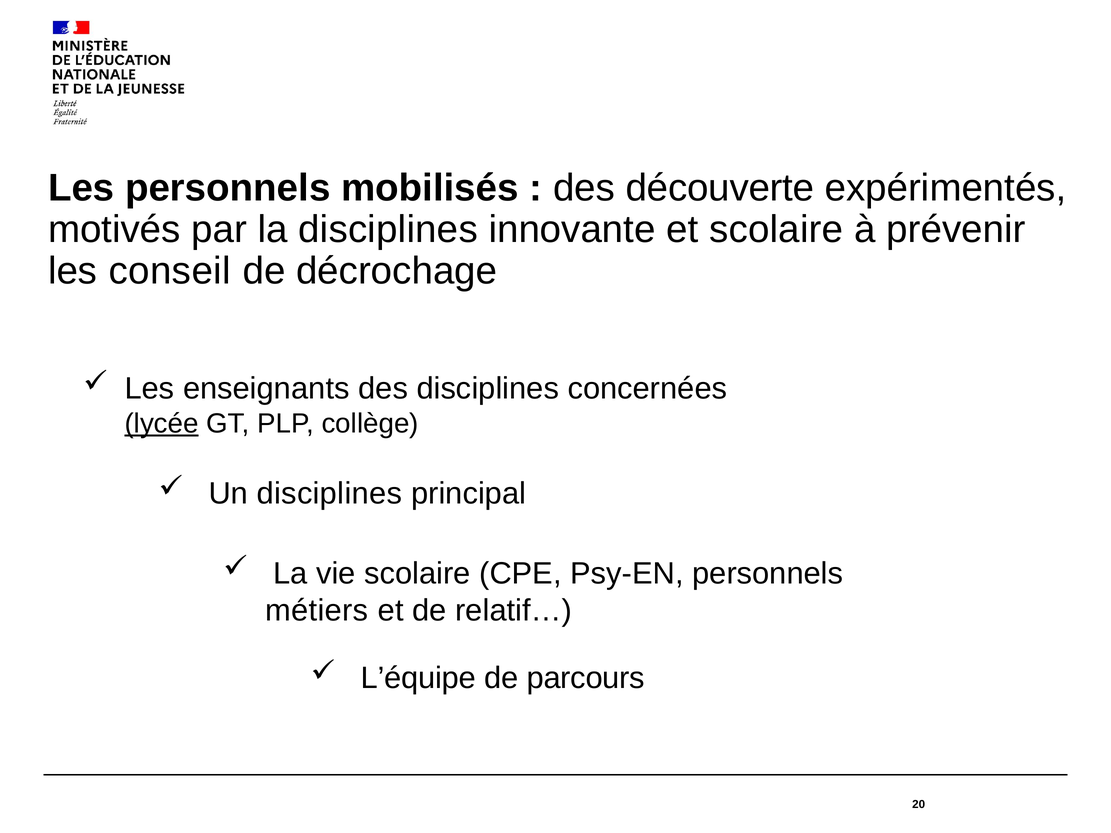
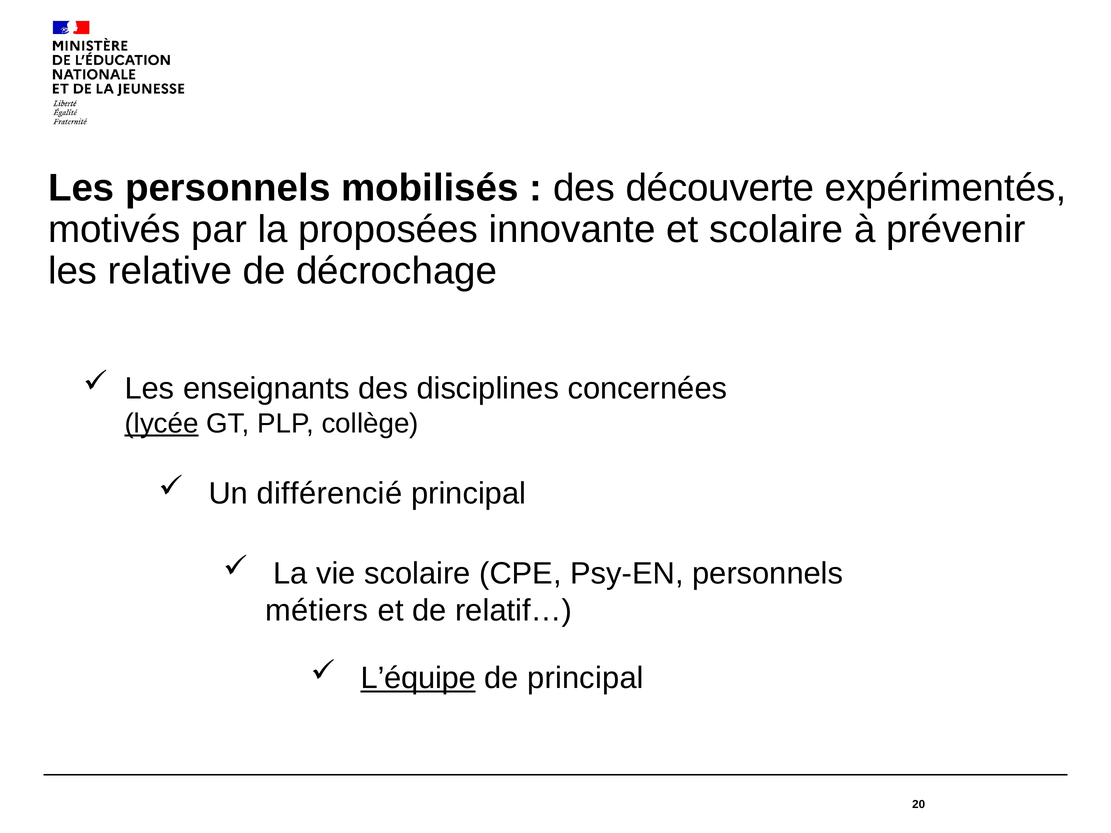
la disciplines: disciplines -> proposées (388, 230)
conseil: conseil -> relative (170, 271)
Un disciplines: disciplines -> différencié (329, 494)
L’équipe underline: none -> present (418, 678)
de parcours: parcours -> principal (585, 678)
